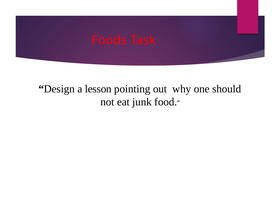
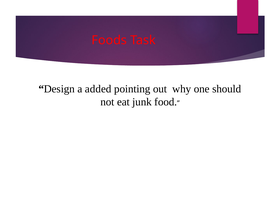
lesson: lesson -> added (98, 89)
